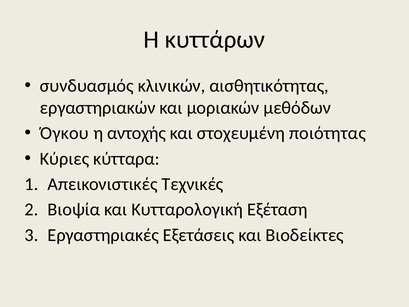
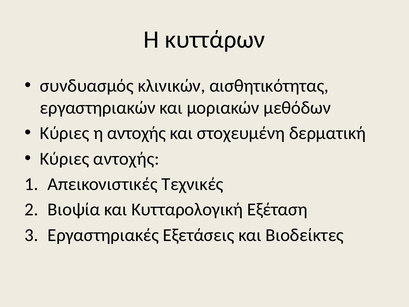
Όγκου: Όγκου -> Κύριες (65, 133)
ποιότητας: ποιότητας -> δερματική (328, 133)
Κύριες κύτταρα: κύτταρα -> αντοχής (126, 159)
